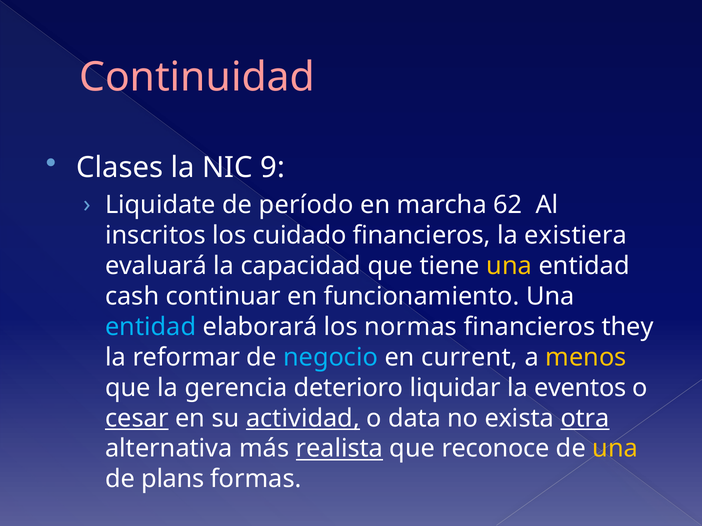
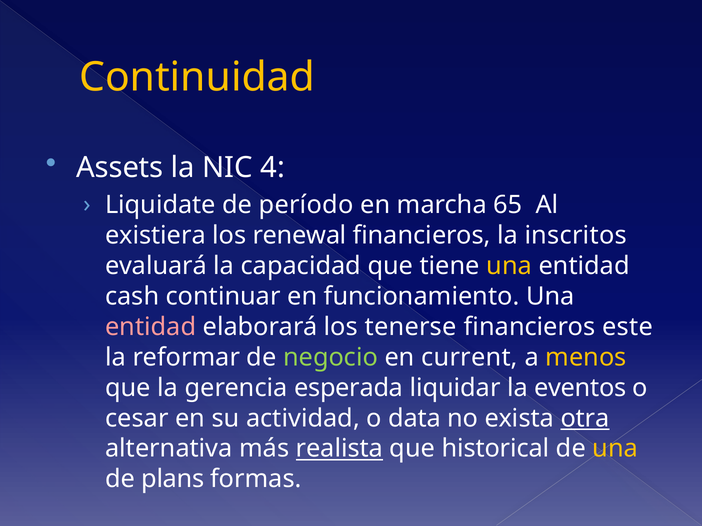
Continuidad colour: pink -> yellow (197, 77)
Clases: Clases -> Assets (120, 168)
9: 9 -> 4 (273, 168)
62: 62 -> 65 (508, 205)
inscritos: inscritos -> existiera (156, 236)
cuidado: cuidado -> renewal (300, 236)
existiera: existiera -> inscritos (576, 236)
entidad colour: light blue -> pink (151, 327)
normas: normas -> tenerse (411, 327)
they: they -> este (628, 327)
negocio colour: light blue -> light green (331, 358)
deterioro: deterioro -> esperada (349, 388)
cesar underline: present -> none (137, 419)
actividad underline: present -> none (303, 419)
reconoce: reconoce -> historical (496, 449)
